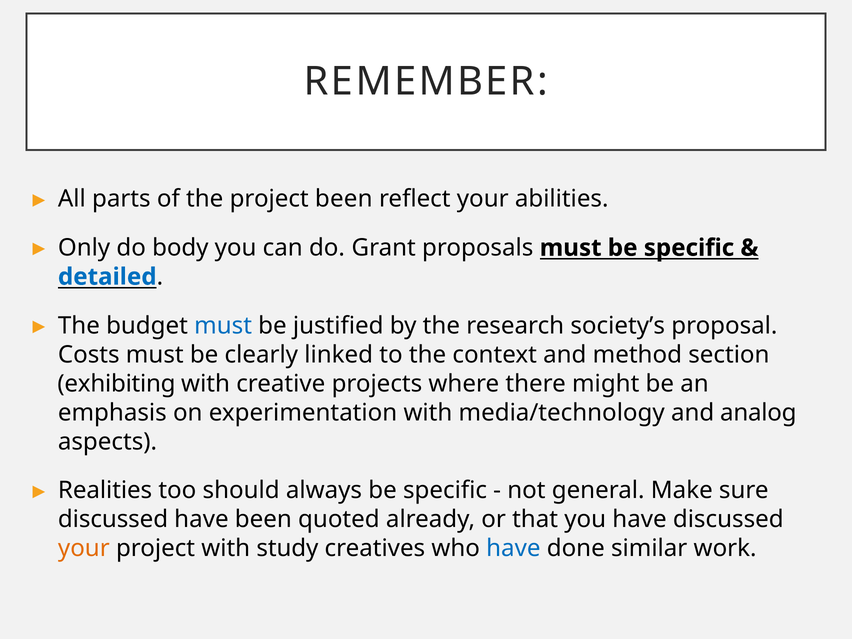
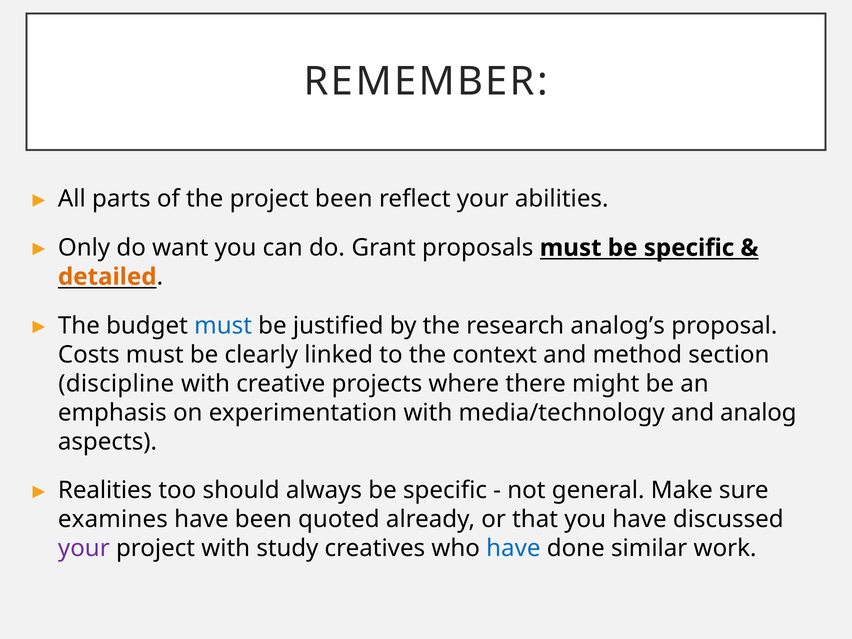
body: body -> want (180, 248)
detailed colour: blue -> orange (107, 277)
society’s: society’s -> analog’s (618, 326)
exhibiting: exhibiting -> discipline (116, 384)
discussed: discussed -> examines (113, 519)
your colour: orange -> purple (84, 548)
